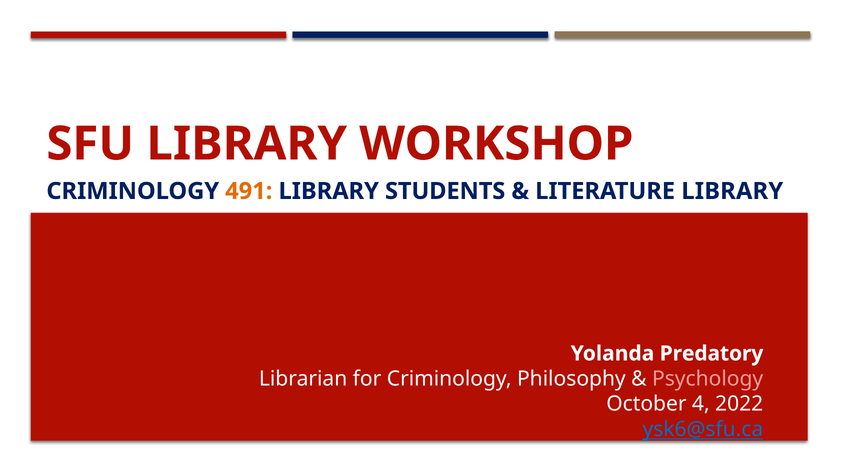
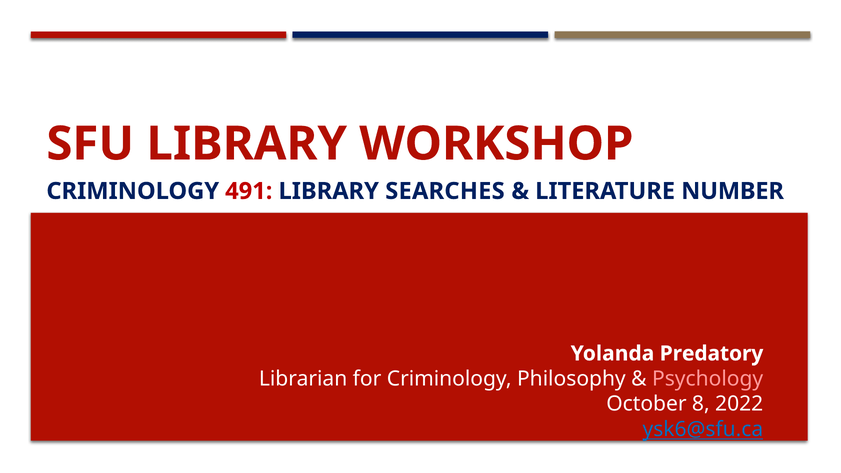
491 colour: orange -> red (249, 191)
STUDENTS: STUDENTS -> SEARCHES (445, 191)
LITERATURE LIBRARY: LIBRARY -> NUMBER (733, 191)
4: 4 -> 8 (701, 404)
